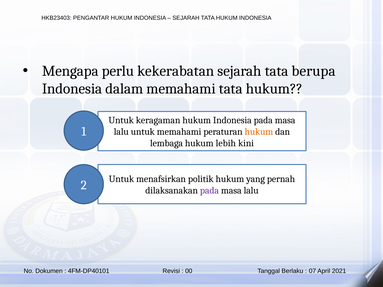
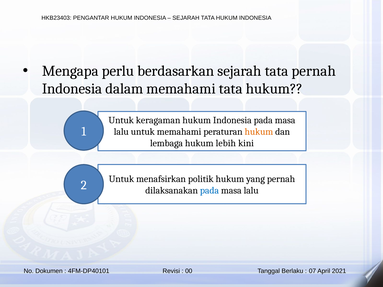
kekerabatan: kekerabatan -> berdasarkan (176, 71)
tata berupa: berupa -> pernah (314, 71)
pada colour: purple -> blue (209, 191)
